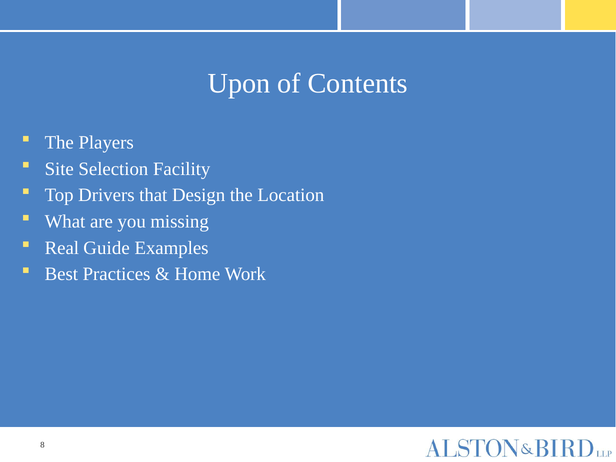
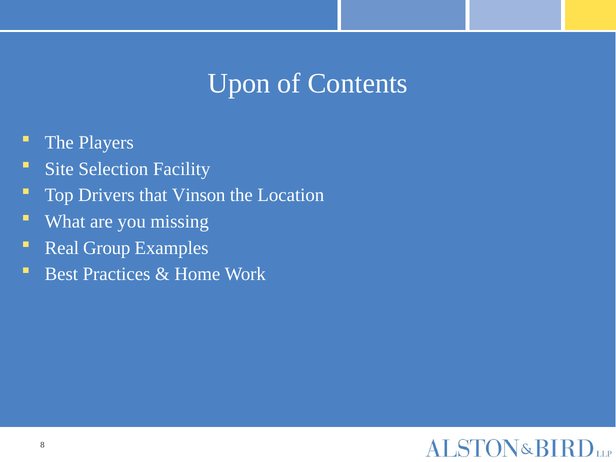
Design: Design -> Vinson (199, 195)
Guide: Guide -> Group (107, 248)
